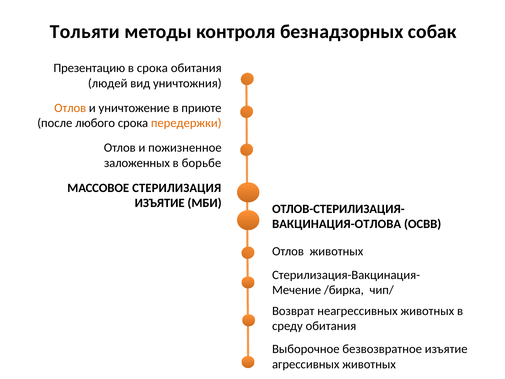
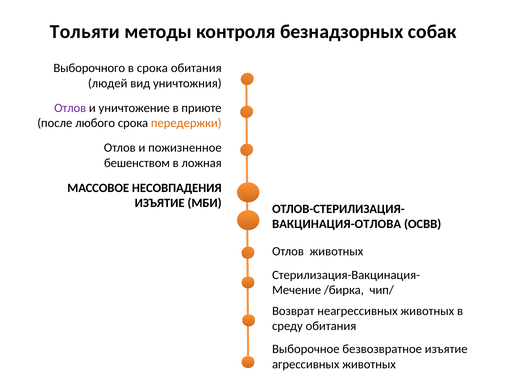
Презентацию: Презентацию -> Выборочного (89, 68)
Отлов colour: orange -> purple (70, 108)
заложенных: заложенных -> бешенством (137, 163)
борьбе: борьбе -> ложная (202, 163)
СТЕРИЛИЗАЦИЯ: СТЕРИЛИЗАЦИЯ -> НЕСОВПАДЕНИЯ (177, 188)
